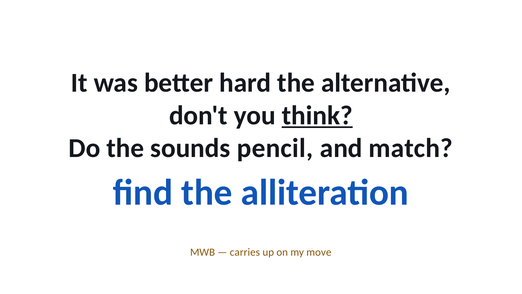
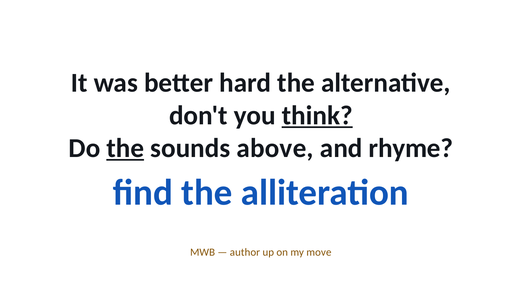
the underline: none -> present (125, 148)
pencil: pencil -> above (275, 148)
match: match -> rhyme (411, 148)
carries: carries -> author (245, 252)
